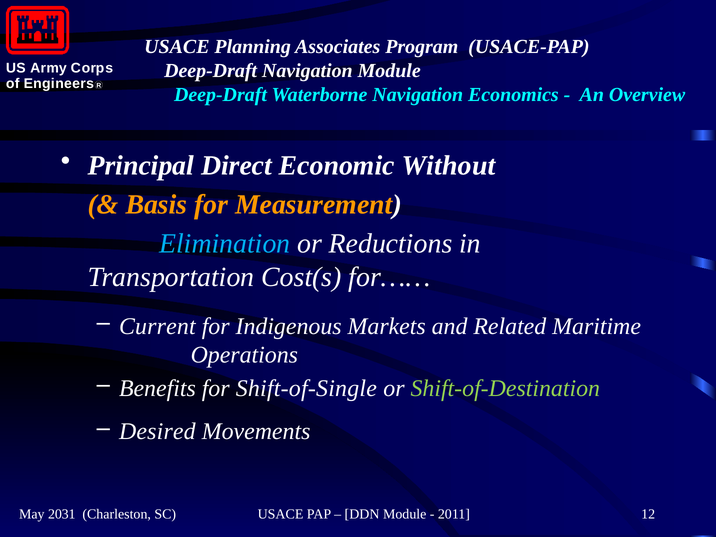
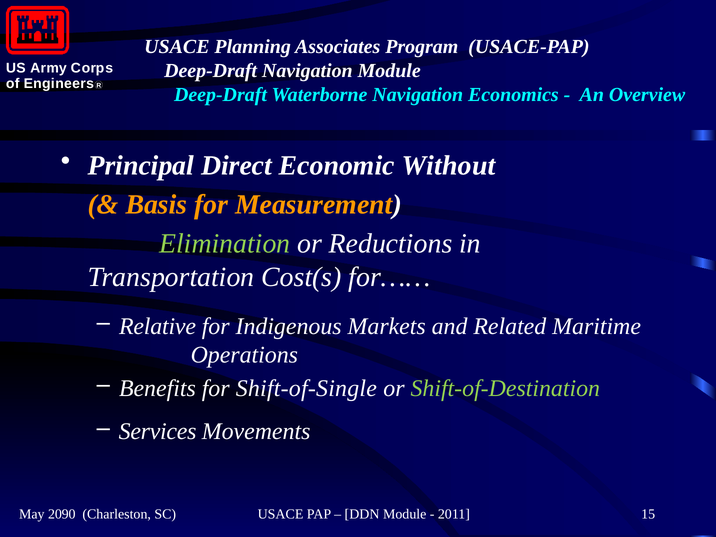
Elimination colour: light blue -> light green (225, 243)
Current: Current -> Relative (158, 326)
Desired: Desired -> Services (158, 432)
2031: 2031 -> 2090 (62, 514)
12: 12 -> 15 (648, 514)
